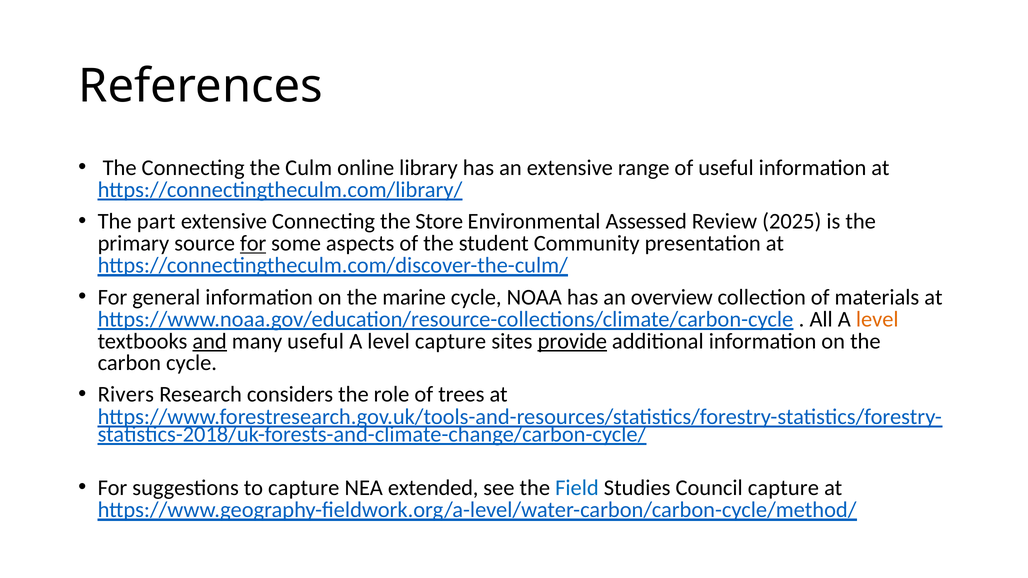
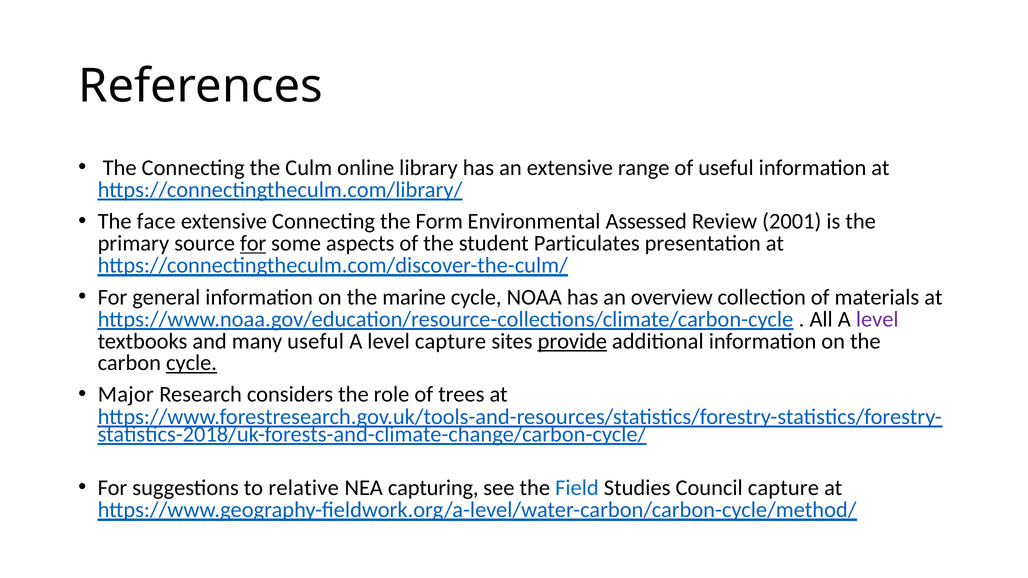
part: part -> face (156, 222)
Store: Store -> Form (439, 222)
2025: 2025 -> 2001 (792, 222)
Community: Community -> Particulates (587, 243)
level colour: orange -> purple (877, 319)
and underline: present -> none (210, 341)
cycle underline: none -> present (192, 363)
Rivers: Rivers -> Major (126, 395)
to capture: capture -> relative (304, 488)
extended: extended -> capturing (433, 488)
